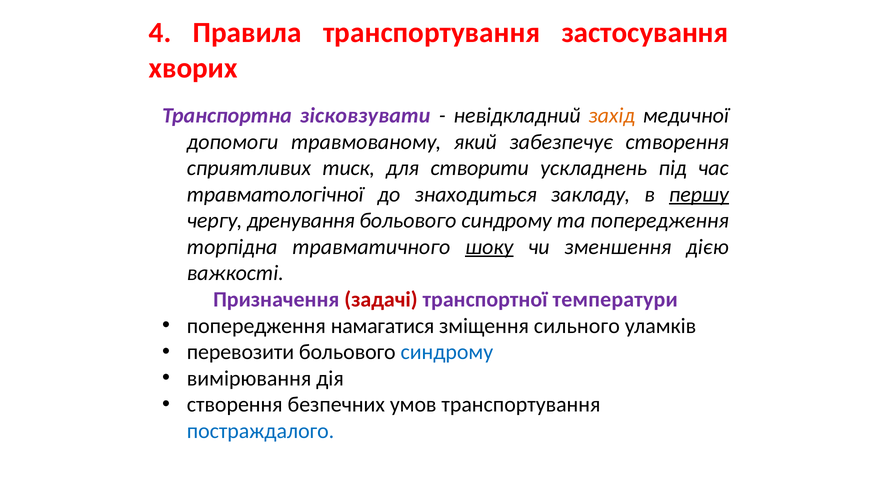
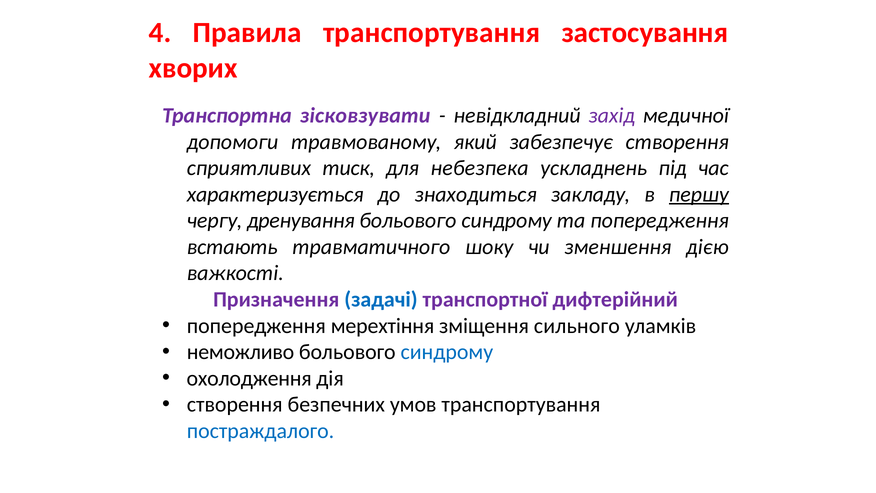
захід colour: orange -> purple (612, 115)
створити: створити -> небезпека (480, 168)
травматологічної: травматологічної -> характеризується (275, 194)
торпідна: торпідна -> встають (232, 247)
шоку underline: present -> none (489, 247)
задачі colour: red -> blue (381, 299)
температури: температури -> дифтерійний (615, 299)
намагатися: намагатися -> мерехтіння (383, 326)
перевозити: перевозити -> неможливо (241, 352)
вимірювання: вимірювання -> охолодження (249, 378)
